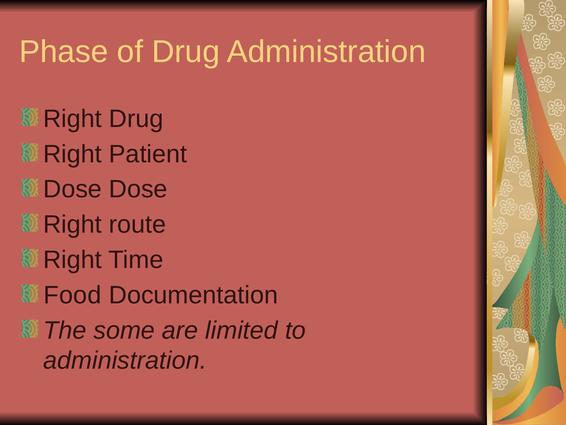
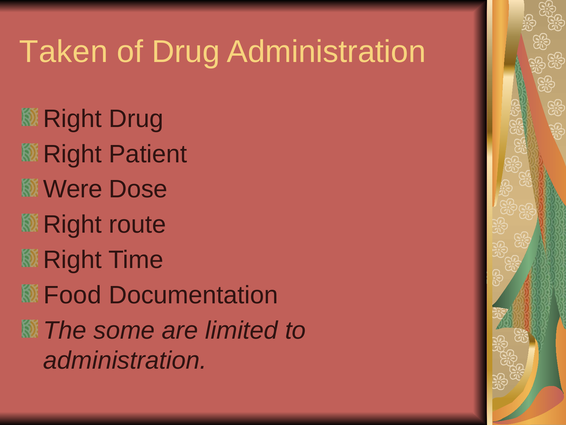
Phase: Phase -> Taken (64, 52)
Dose: Dose -> Were (73, 189)
